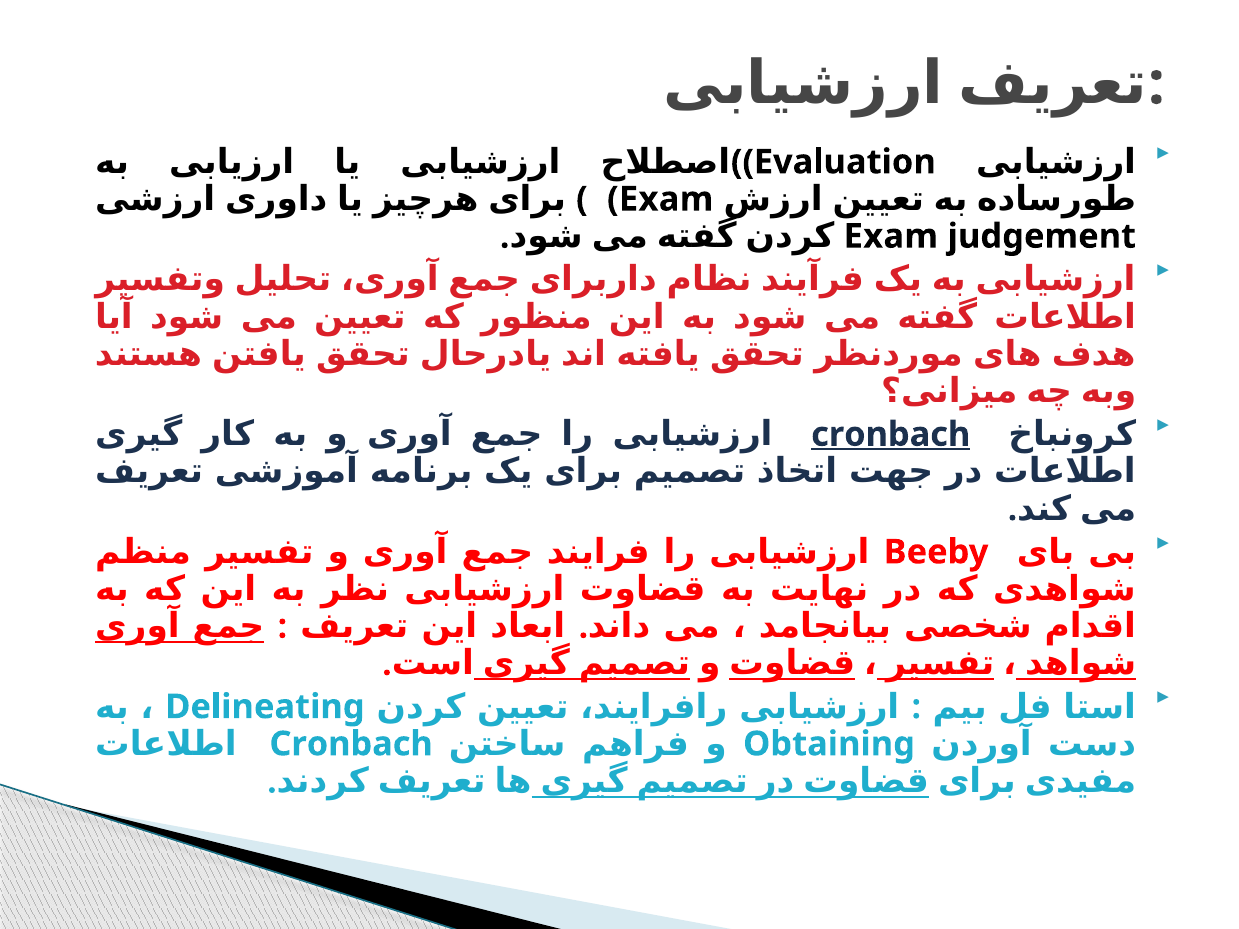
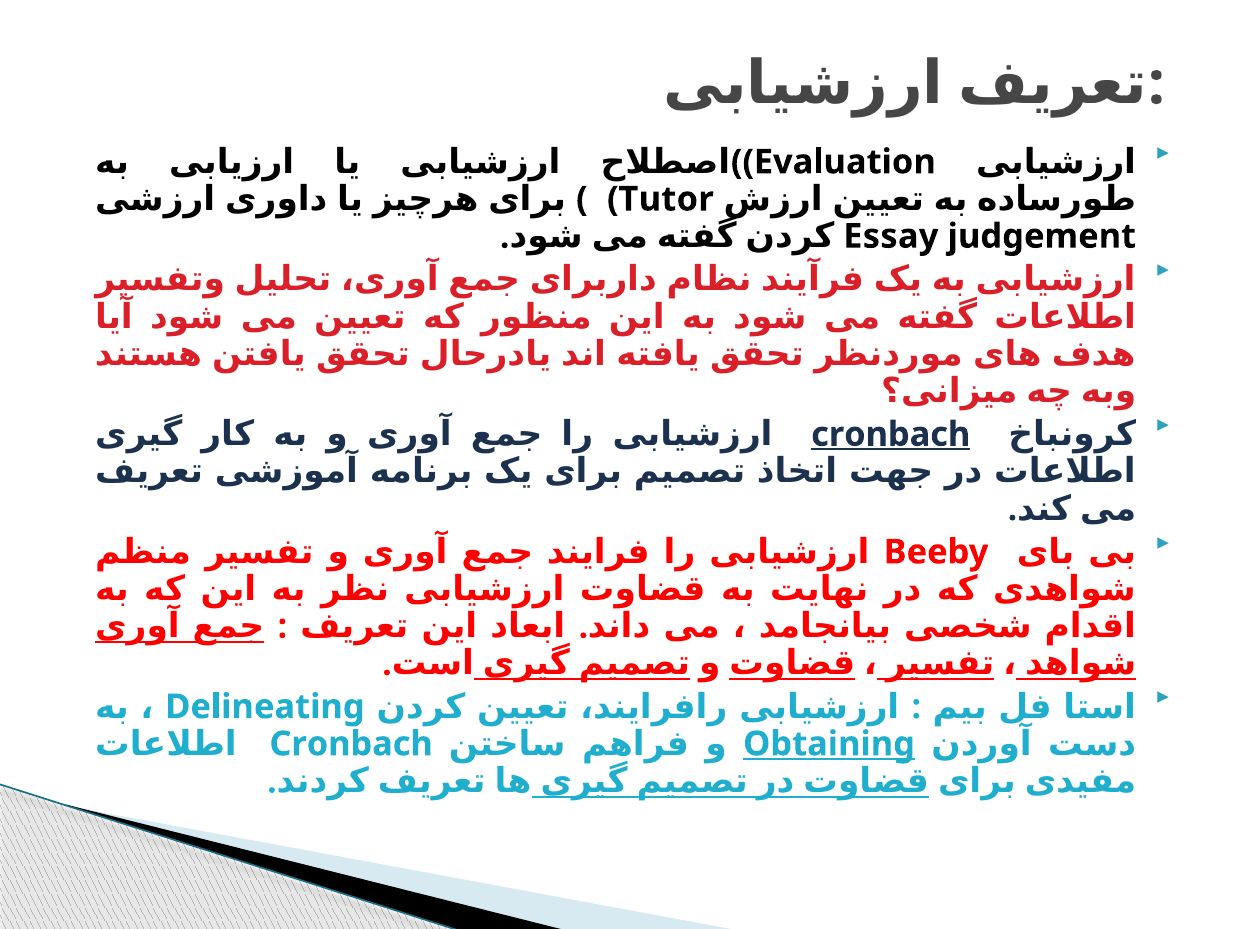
Exam: Exam -> Tutor (666, 199)
Exam: Exam -> Essay (891, 236)
Obtaining underline: none -> present (829, 744)
